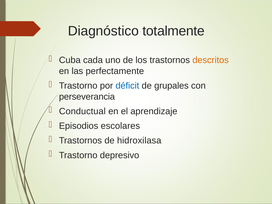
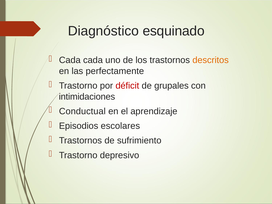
totalmente: totalmente -> esquinado (174, 31)
Cuba: Cuba -> Cada (70, 60)
déficit colour: blue -> red (127, 86)
perseverancia: perseverancia -> intimidaciones (87, 97)
hidroxilasa: hidroxilasa -> sufrimiento (139, 141)
